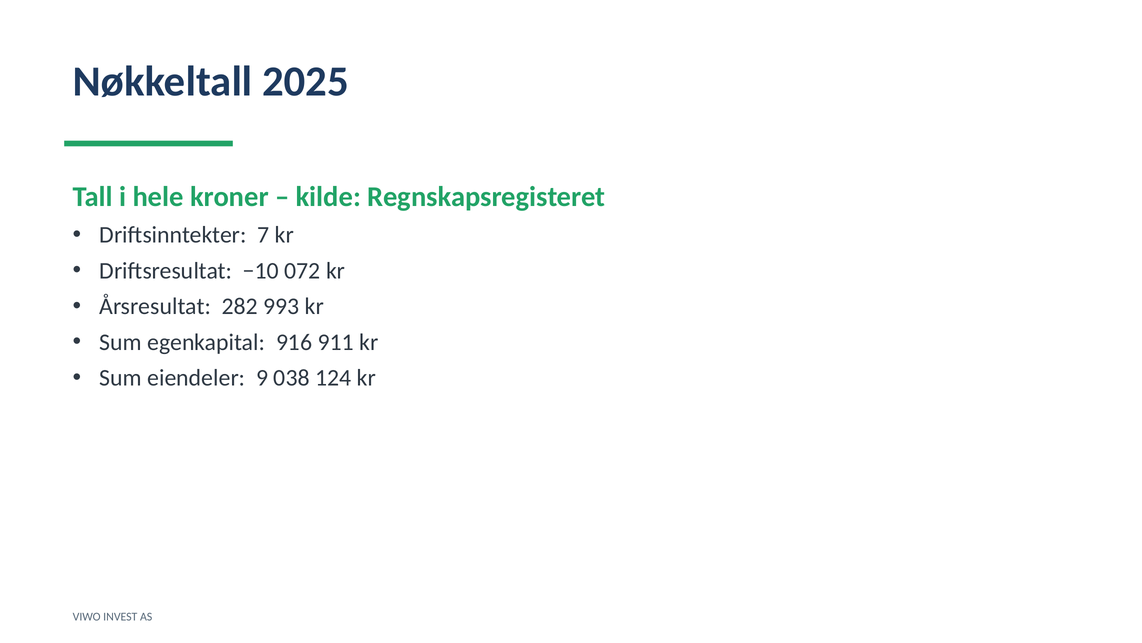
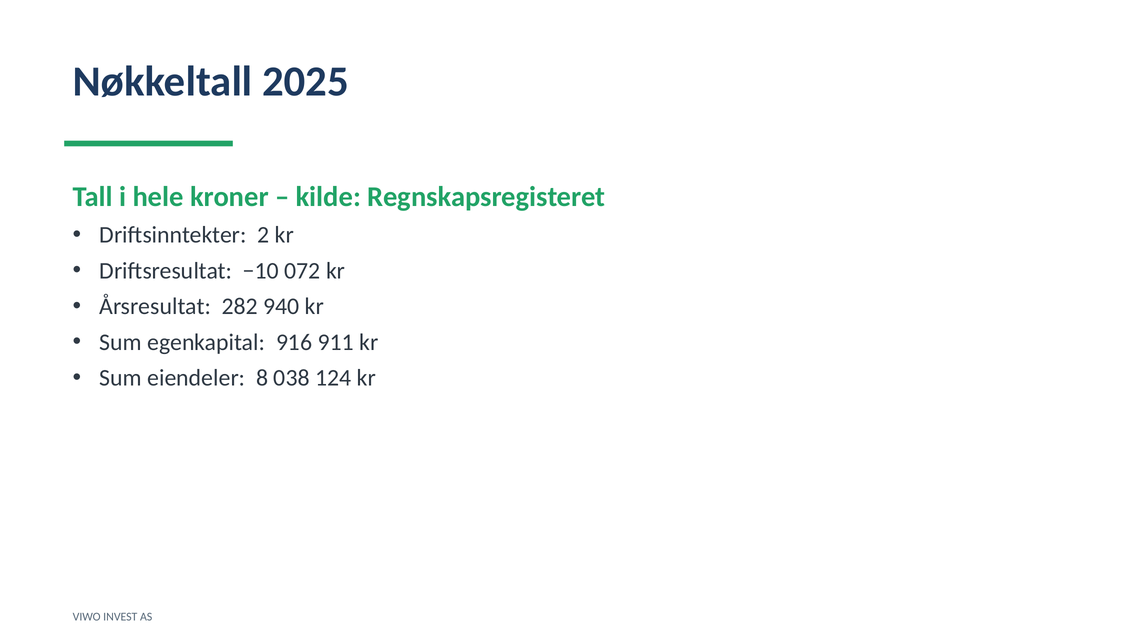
7: 7 -> 2 (263, 235)
993: 993 -> 940 (281, 306)
9: 9 -> 8 (262, 378)
